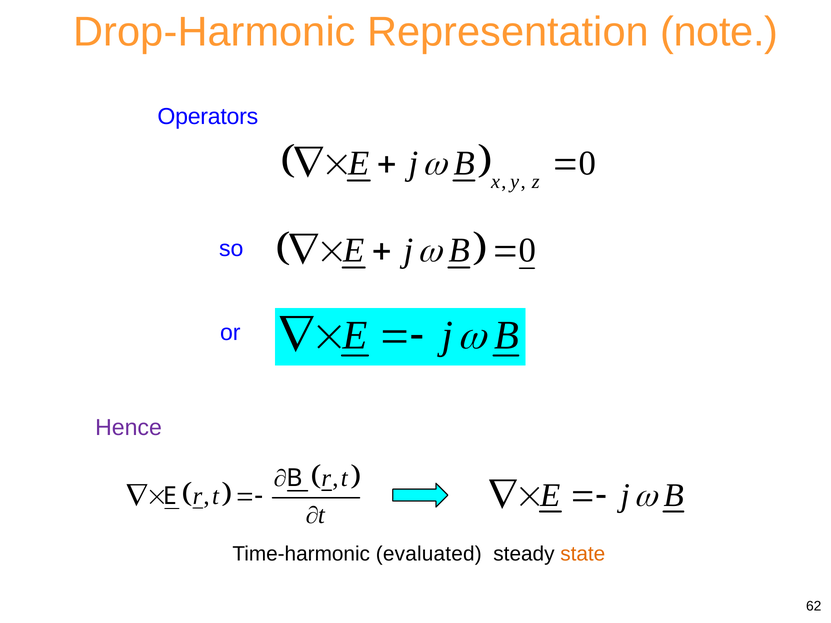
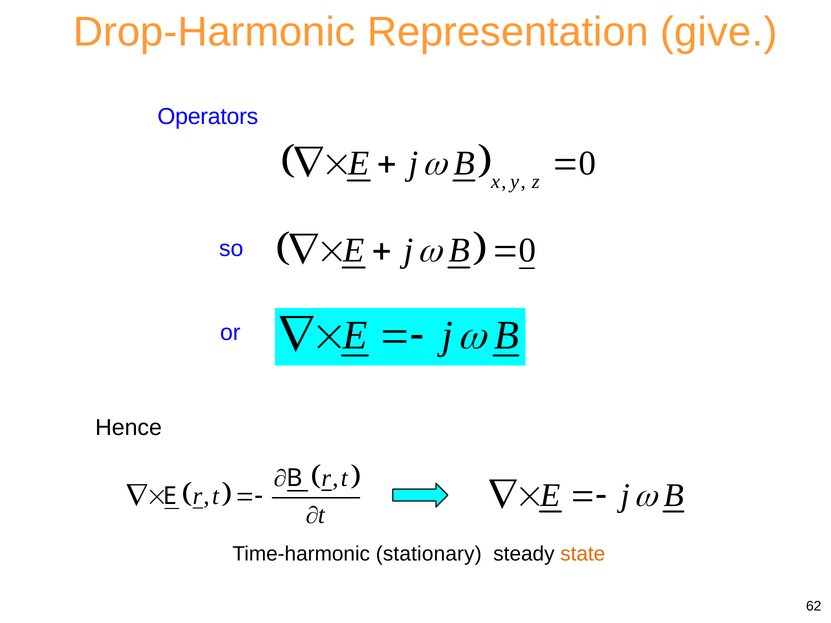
note: note -> give (719, 32)
Hence colour: purple -> black (128, 428)
evaluated: evaluated -> stationary (429, 554)
